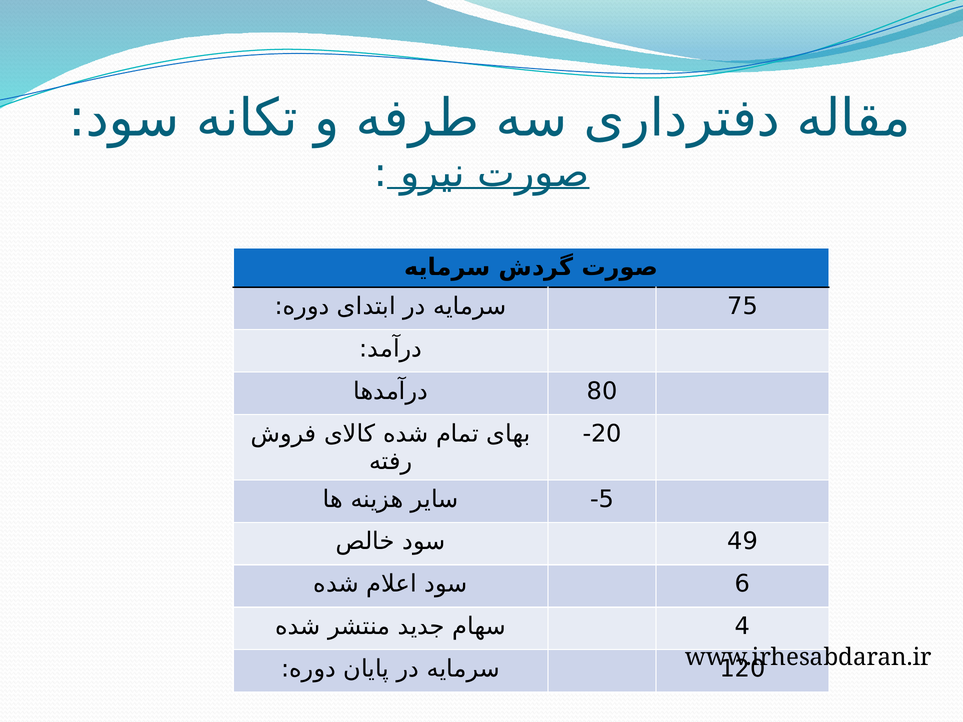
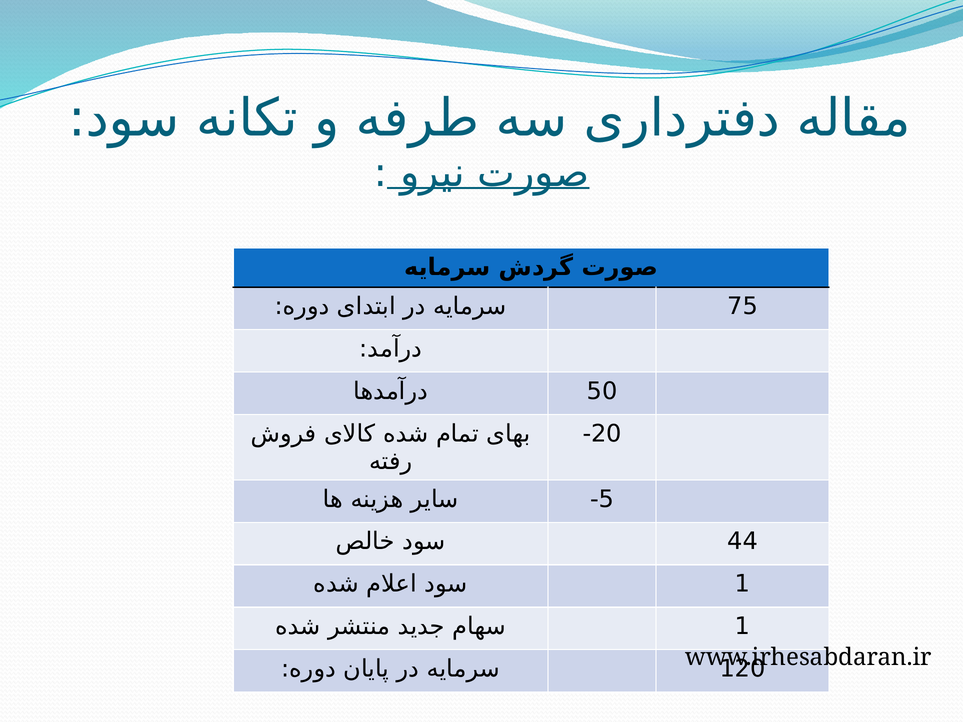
80: 80 -> 50 (602, 391)
49: 49 -> 44 (743, 542)
6: 6 -> 1 (743, 584)
4: 4 -> 1 (743, 627)
